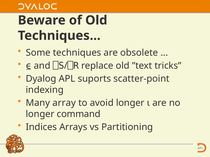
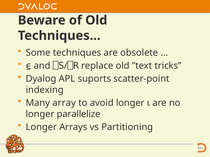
command: command -> parallelize (79, 114)
Indices: Indices -> Longer (41, 127)
